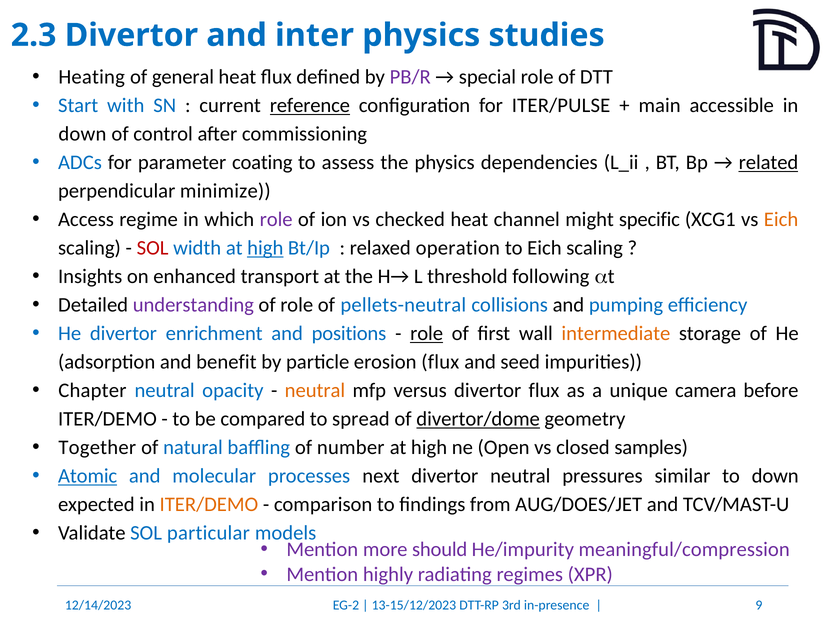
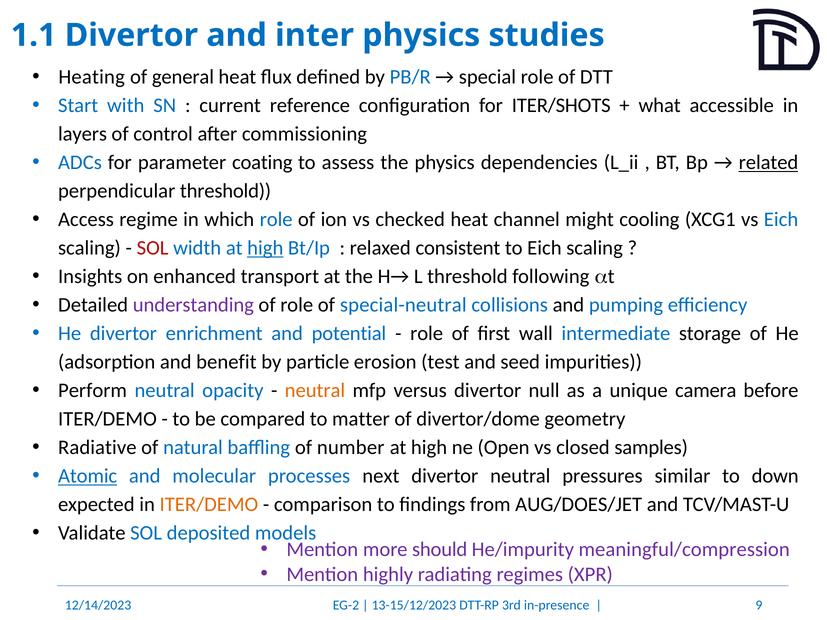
2.3: 2.3 -> 1.1 (34, 35)
PB/R colour: purple -> blue (410, 77)
reference underline: present -> none (310, 106)
ITER/PULSE: ITER/PULSE -> ITER/SHOTS (561, 106)
main: main -> what (660, 106)
down: down -> layers (83, 134)
perpendicular minimize: minimize -> threshold (226, 191)
role colour: purple -> blue (276, 220)
specific: specific -> cooling (649, 220)
Eich colour: orange -> blue (781, 220)
operation: operation -> consistent (458, 248)
pellets-neutral: pellets-neutral -> special-neutral (403, 305)
positions: positions -> potential (349, 334)
role underline: present -> none (427, 334)
intermediate colour: orange -> blue (616, 334)
erosion flux: flux -> test (440, 362)
Chapter: Chapter -> Perform (93, 391)
divertor flux: flux -> null (544, 391)
spread: spread -> matter (361, 419)
divertor/dome underline: present -> none (478, 419)
Together: Together -> Radiative (97, 448)
particular: particular -> deposited (209, 533)
